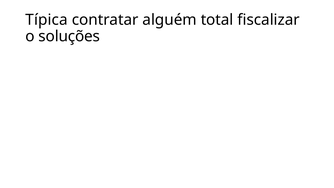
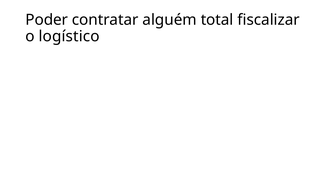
Típica: Típica -> Poder (47, 20)
soluções: soluções -> logístico (69, 36)
